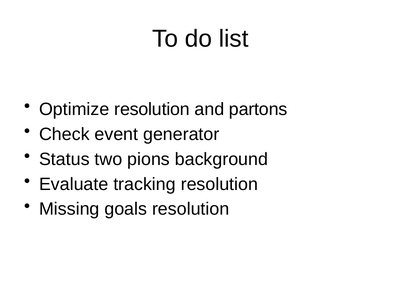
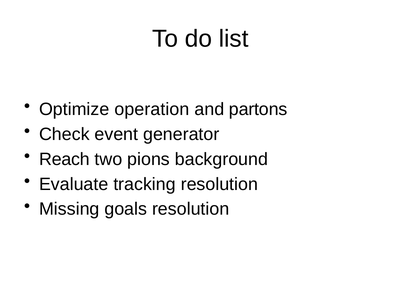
Optimize resolution: resolution -> operation (152, 109)
Status: Status -> Reach (64, 159)
